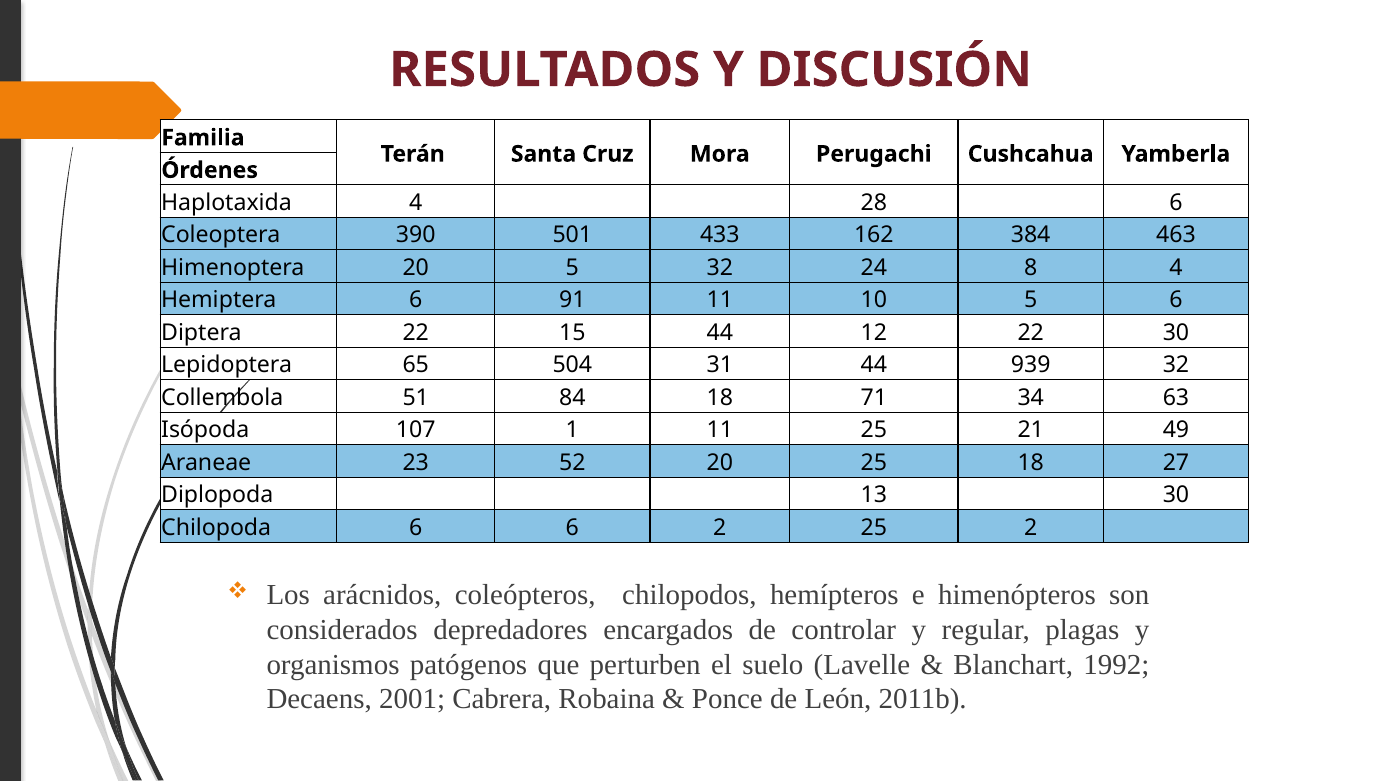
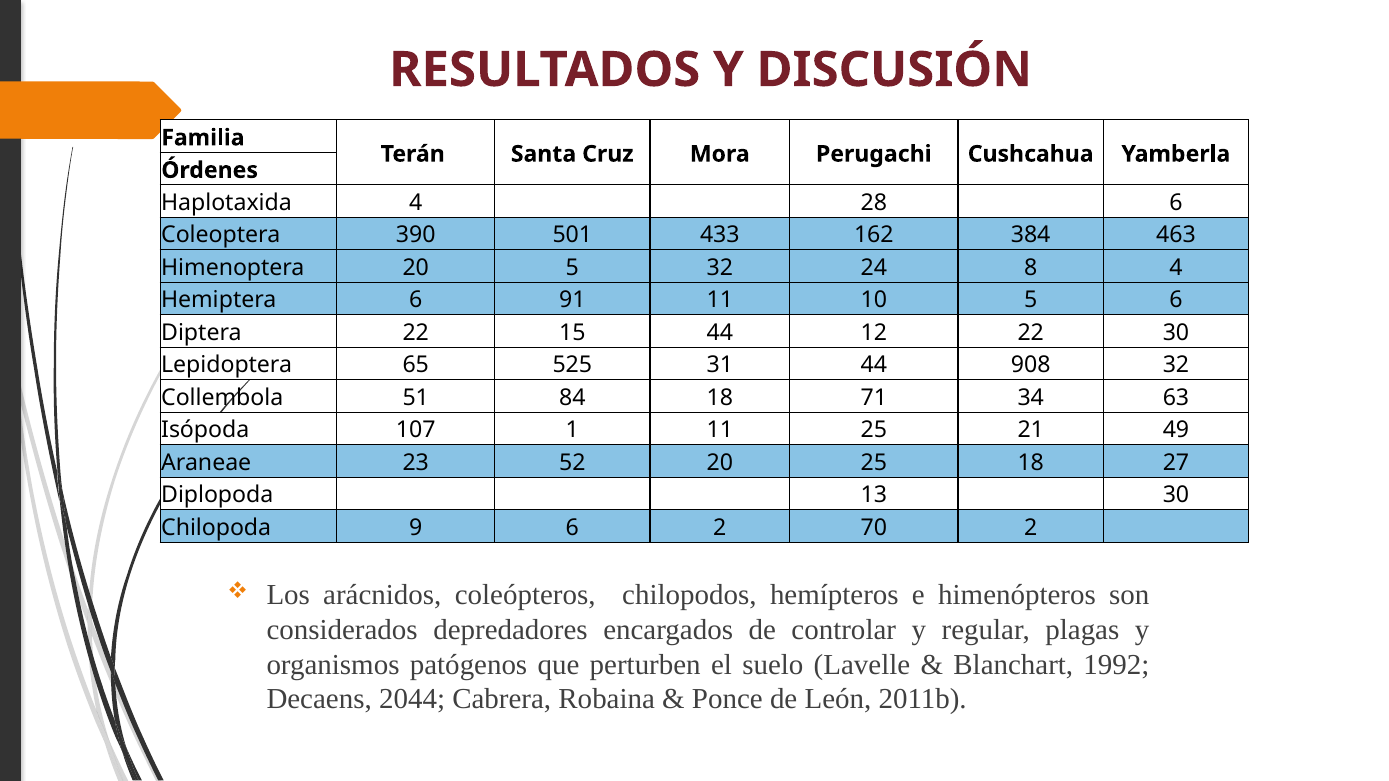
504: 504 -> 525 (572, 365)
939: 939 -> 908 (1031, 365)
Chilopoda 6: 6 -> 9 (416, 528)
2 25: 25 -> 70 (874, 528)
2001: 2001 -> 2044 (412, 700)
